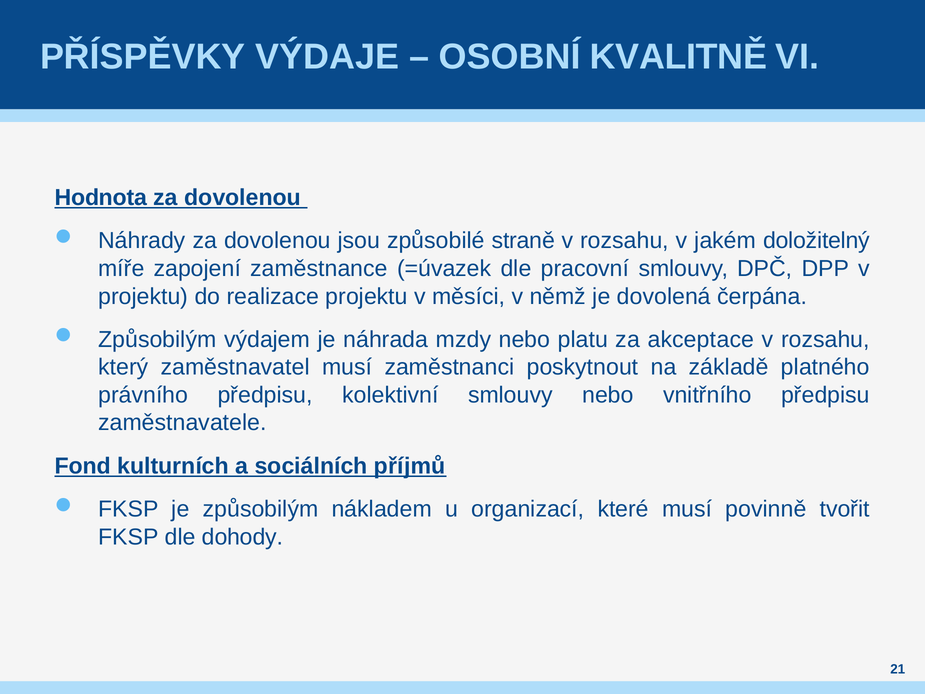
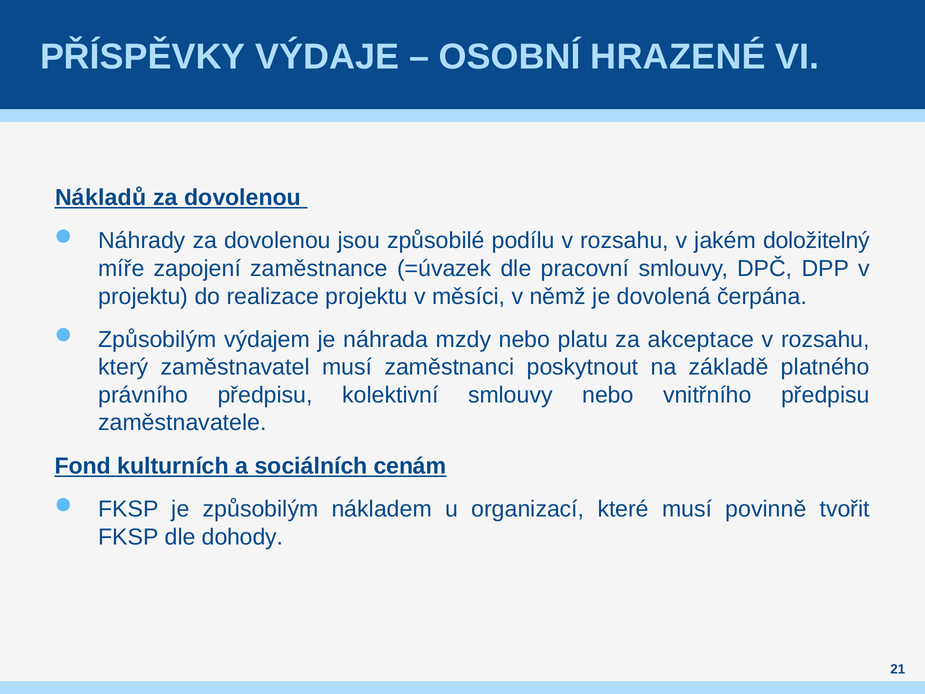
KVALITNĚ: KVALITNĚ -> HRAZENÉ (678, 57)
Hodnota: Hodnota -> Nákladů (101, 198)
straně: straně -> podílu (523, 241)
příjmů: příjmů -> cenám (410, 466)
